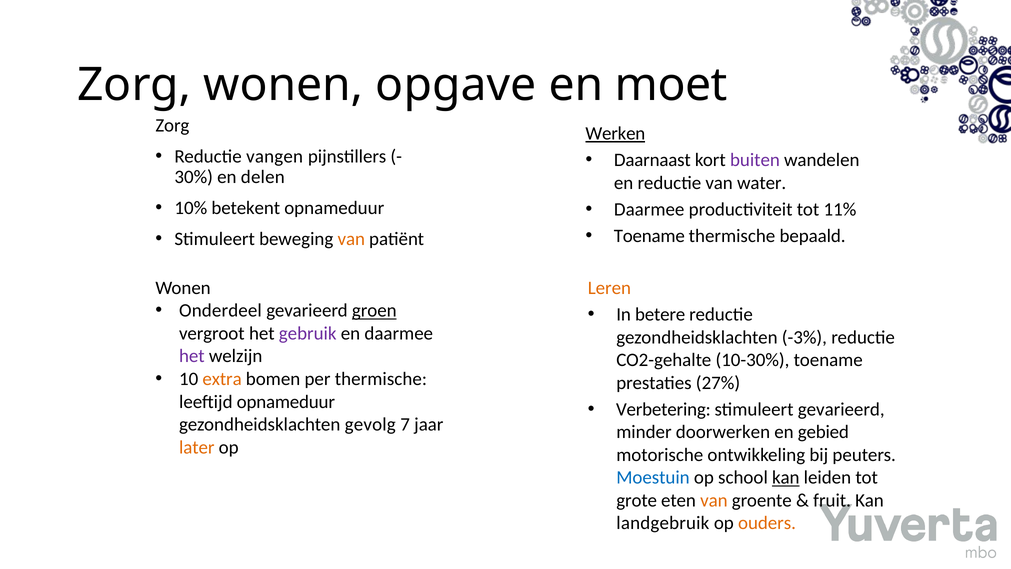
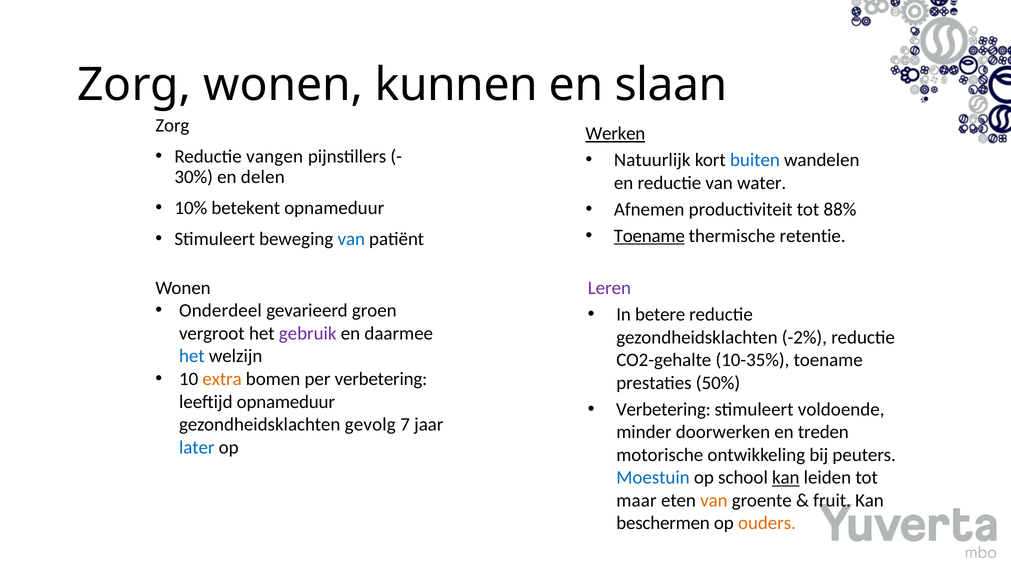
opgave: opgave -> kunnen (456, 85)
moet: moet -> slaan (671, 85)
Daarnaast: Daarnaast -> Natuurlijk (652, 160)
buiten colour: purple -> blue (755, 160)
Daarmee: Daarmee -> Afnemen (649, 209)
11%: 11% -> 88% (840, 209)
Toename underline: none -> present (649, 236)
bepaald: bepaald -> retentie (813, 236)
van colour: orange -> blue (351, 239)
Leren colour: orange -> purple (609, 288)
groen underline: present -> none (374, 311)
-3%: -3% -> -2% (804, 337)
het colour: purple -> blue (192, 356)
10-30%: 10-30% -> 10-35% (752, 360)
per thermische: thermische -> verbetering (381, 379)
27%: 27% -> 50% (718, 383)
stimuleert gevarieerd: gevarieerd -> voldoende (841, 409)
gebied: gebied -> treden (823, 432)
later colour: orange -> blue (197, 447)
grote: grote -> maar (636, 500)
landgebruik: landgebruik -> beschermen (663, 523)
